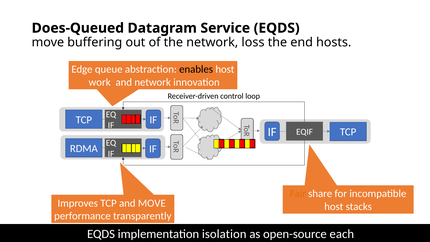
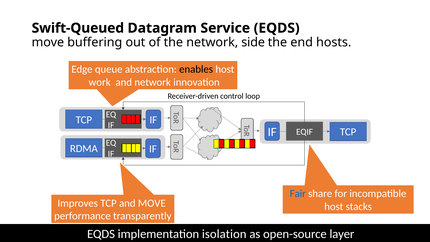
Does-Queued: Does-Queued -> Swift-Queued (78, 28)
loss: loss -> side (253, 42)
Fair colour: orange -> blue (298, 194)
each: each -> layer (342, 234)
